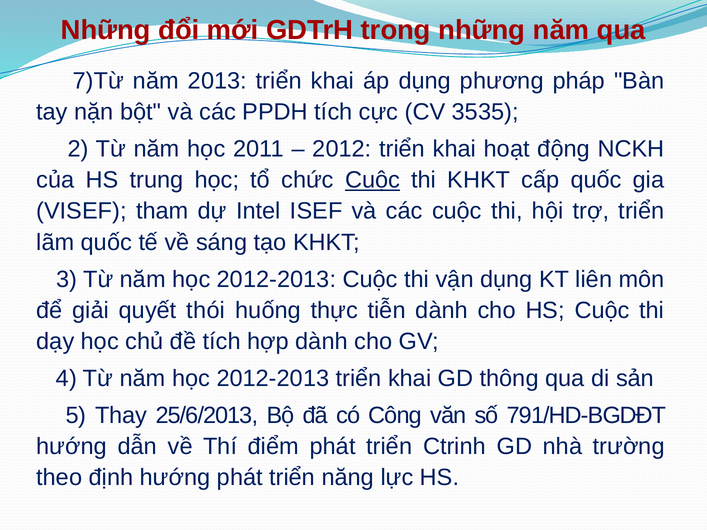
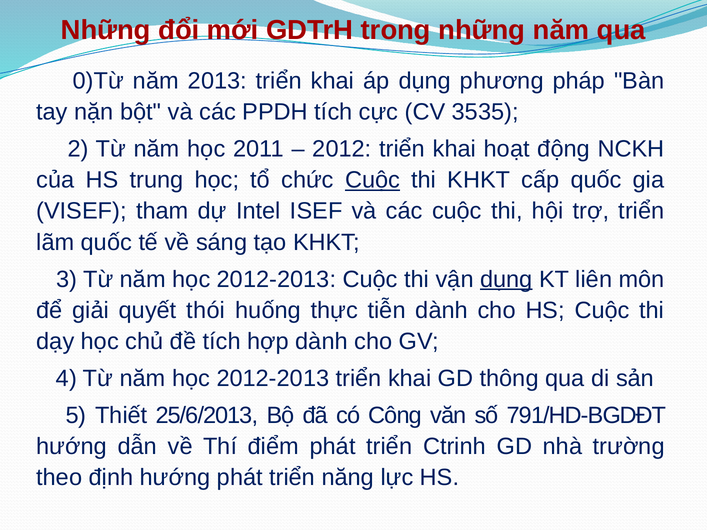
7)Từ: 7)Từ -> 0)Từ (98, 81)
dụng underline: none -> present (506, 279)
Thay: Thay -> Thiết (121, 416)
